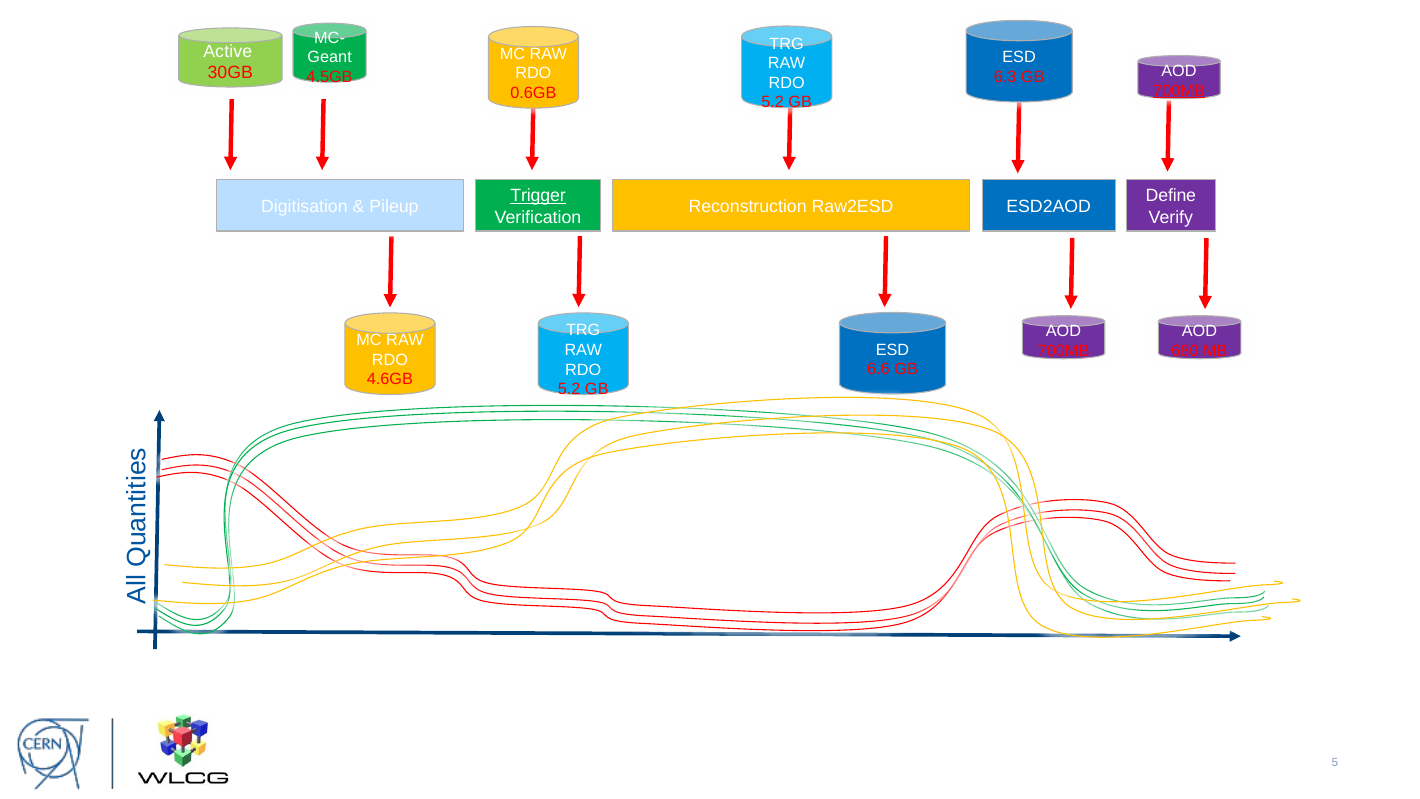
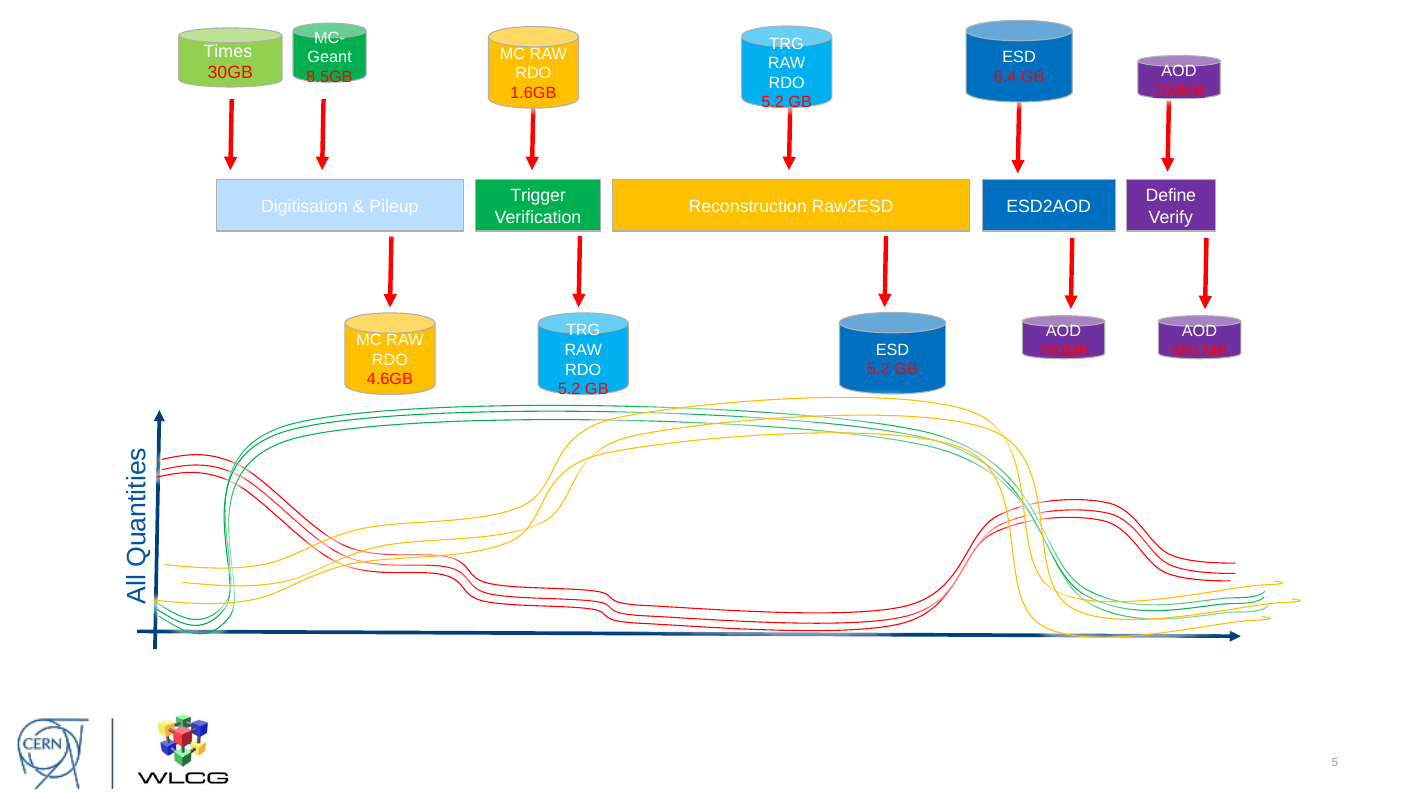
Active: Active -> Times (228, 52)
4.5GB: 4.5GB -> 8.5GB (330, 77)
6.3: 6.3 -> 6.4 (1005, 77)
0.6GB: 0.6GB -> 1.6GB (533, 93)
Trigger underline: present -> none (538, 196)
6.6: 6.6 -> 5.2 (878, 369)
